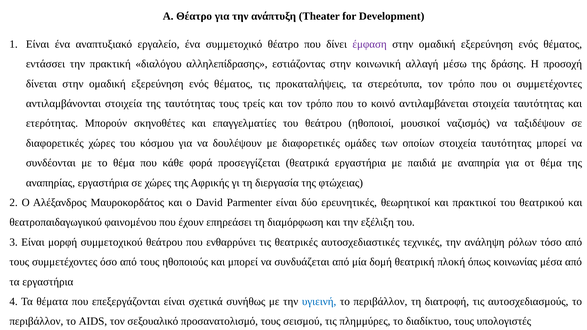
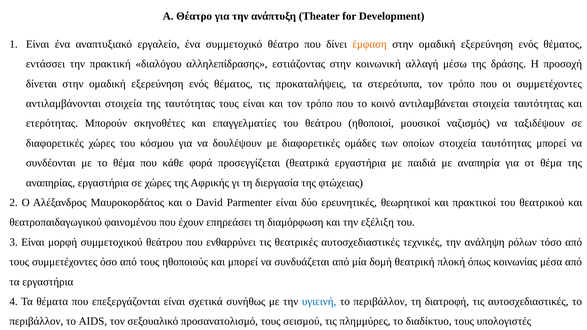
έμφαση colour: purple -> orange (370, 44)
τους τρείς: τρείς -> είναι (254, 104)
τις αυτοσχεδιασμούς: αυτοσχεδιασμούς -> αυτοσχεδιαστικές (528, 302)
